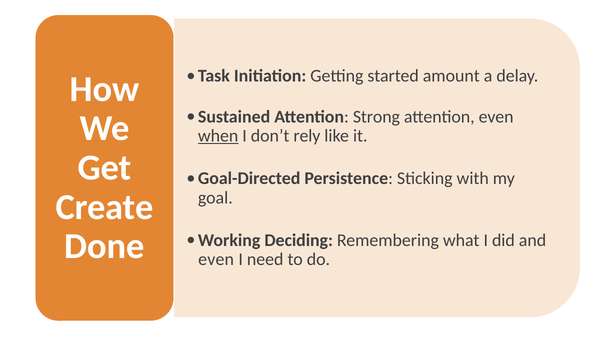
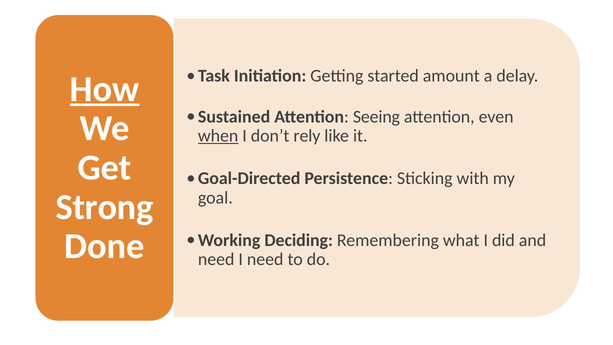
How underline: none -> present (105, 89)
Strong: Strong -> Seeing (376, 117)
Create: Create -> Strong (105, 207)
even: even -> need (216, 259)
